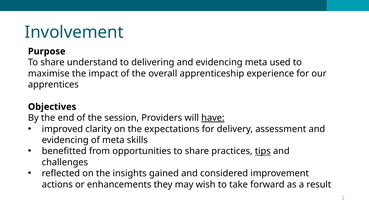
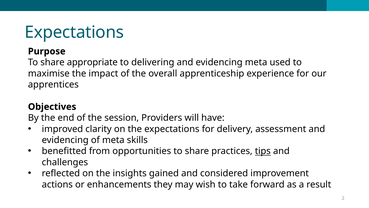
Involvement: Involvement -> Expectations (74, 32)
understand: understand -> appropriate (92, 62)
have underline: present -> none (213, 118)
